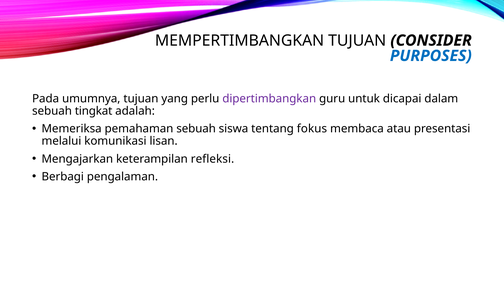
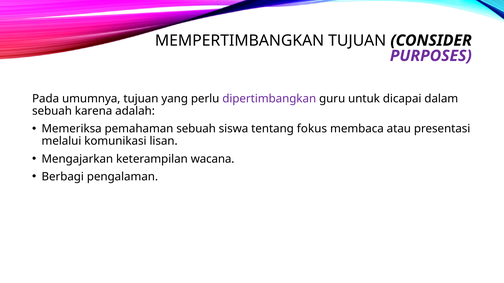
PURPOSES colour: blue -> purple (431, 56)
tingkat: tingkat -> karena (94, 111)
refleksi: refleksi -> wacana (213, 159)
